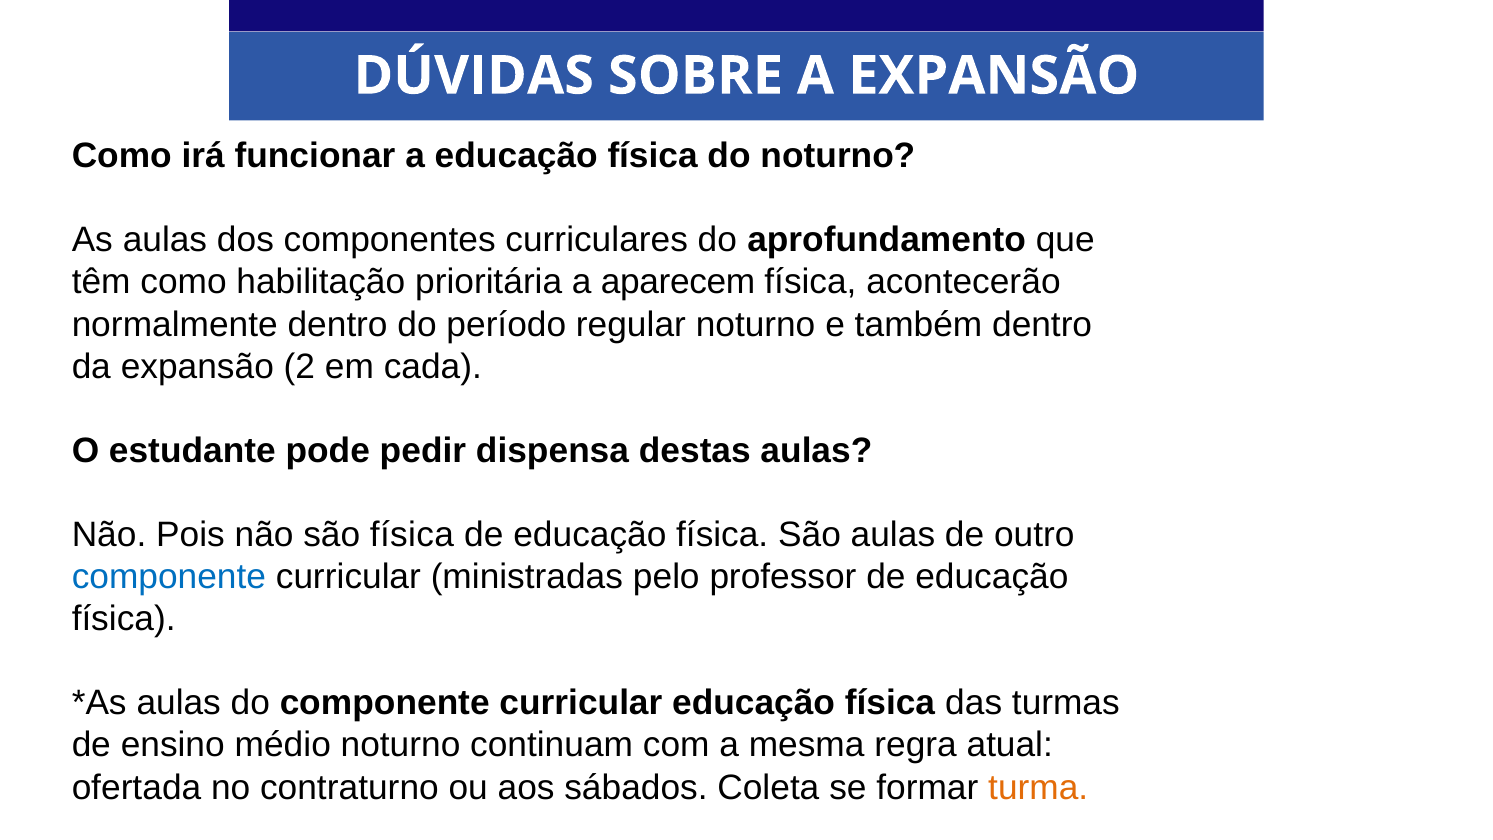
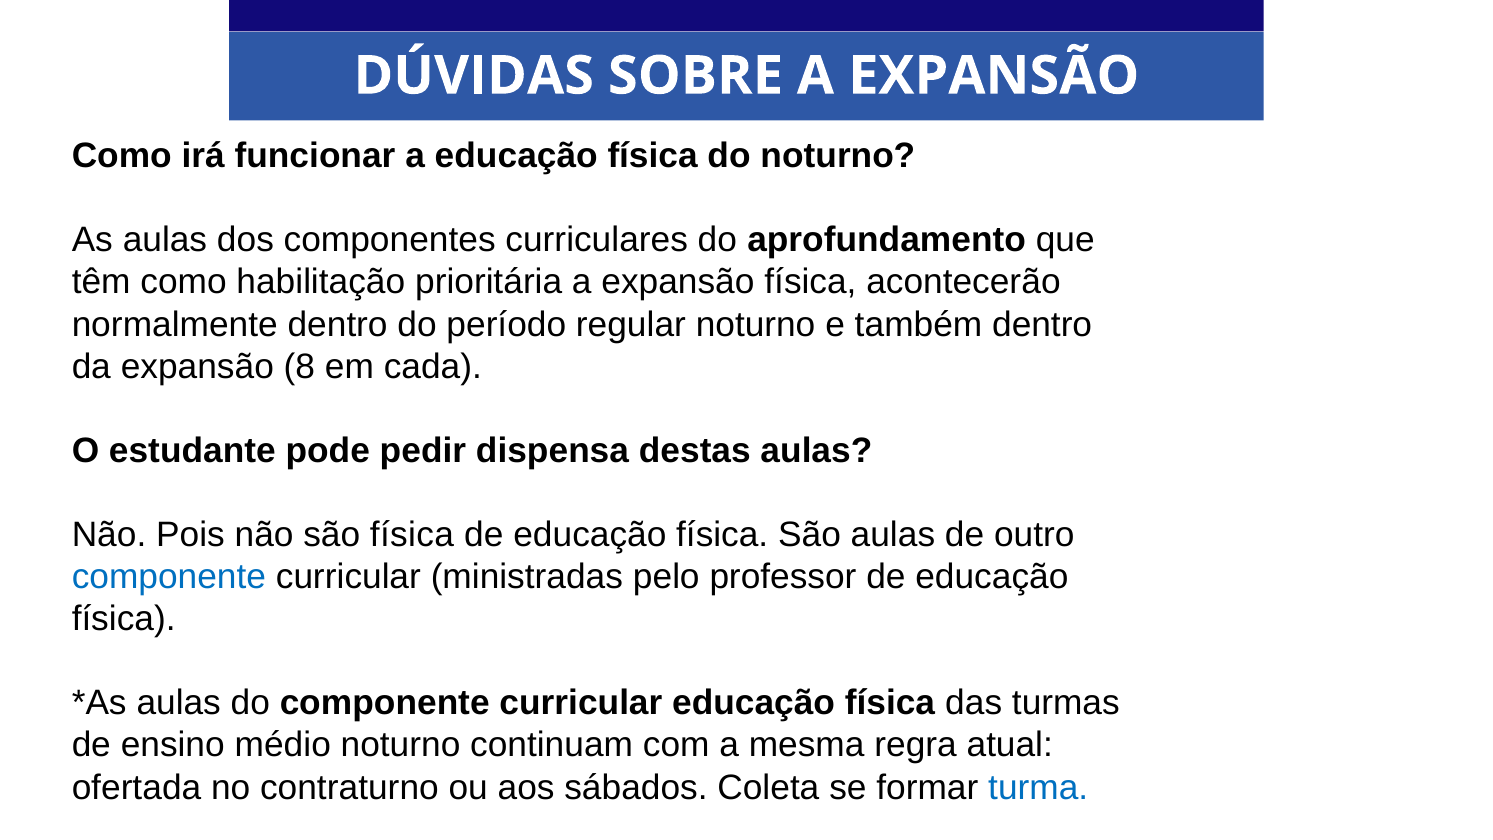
prioritária a aparecem: aparecem -> expansão (678, 282)
2: 2 -> 8 (299, 367)
turma colour: orange -> blue (1038, 787)
